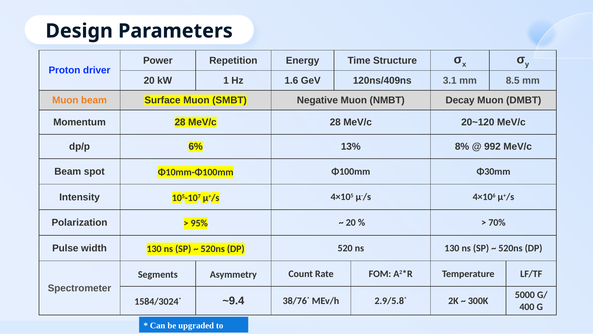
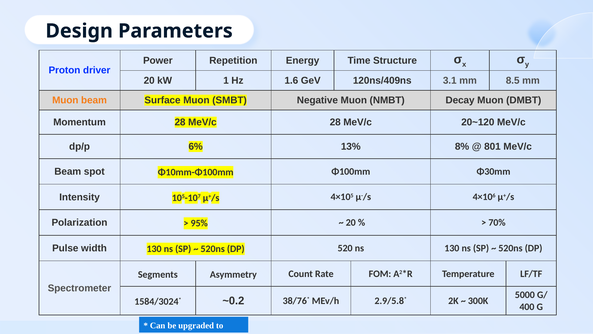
992: 992 -> 801 (492, 146)
~9.4: ~9.4 -> ~0.2 (233, 301)
